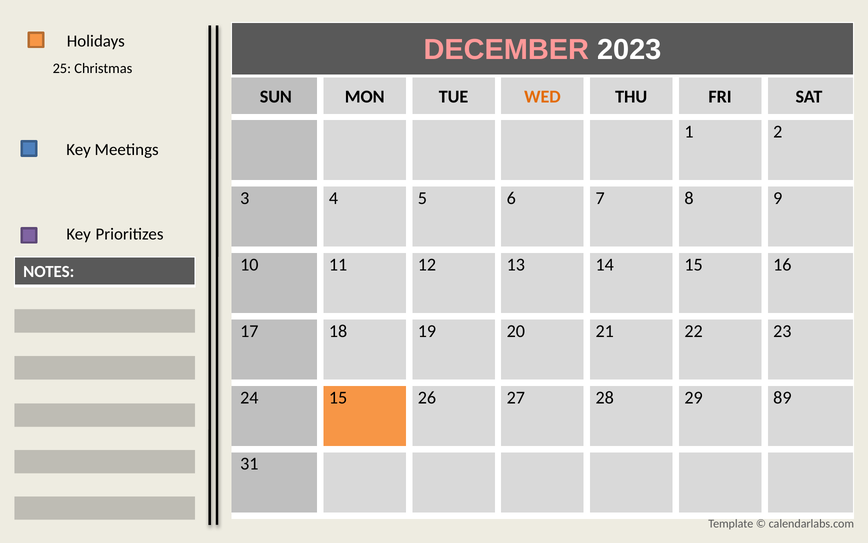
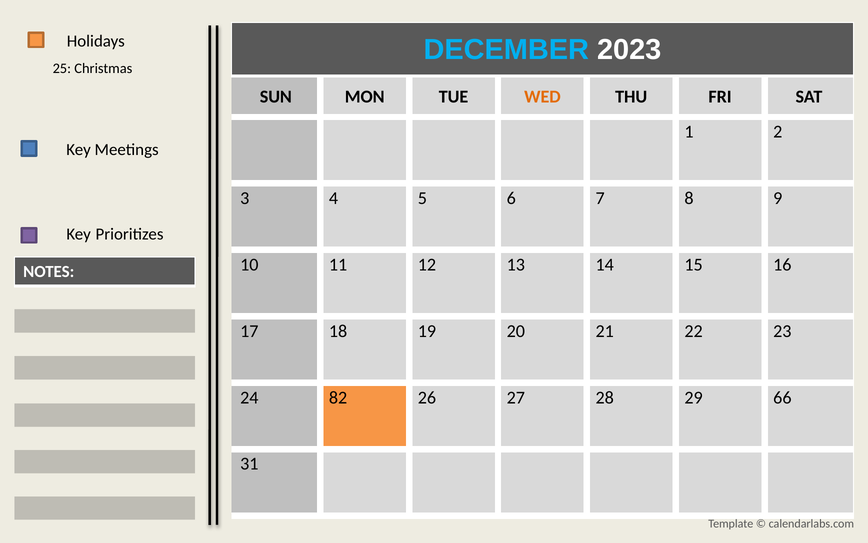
DECEMBER colour: pink -> light blue (506, 50)
24 15: 15 -> 82 (338, 397)
89: 89 -> 66 (782, 397)
